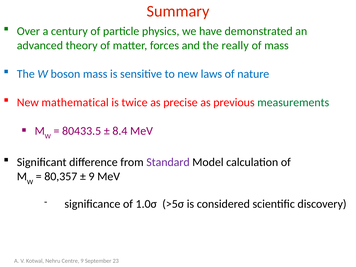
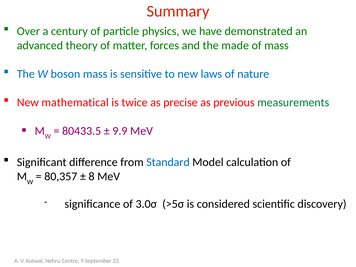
really: really -> made (235, 45)
8.4: 8.4 -> 9.9 (120, 131)
Standard colour: purple -> blue (168, 162)
9: 9 -> 8 (92, 176)
1.0σ: 1.0σ -> 3.0σ (146, 204)
